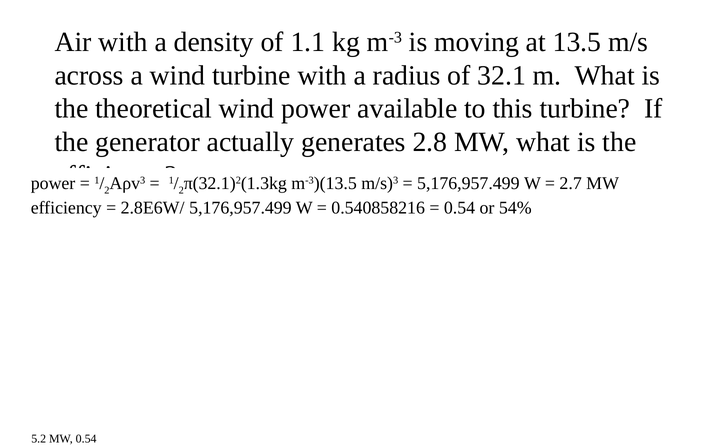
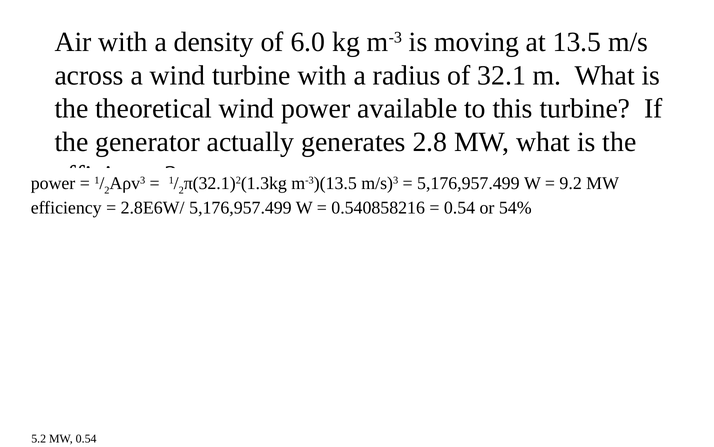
1.1: 1.1 -> 6.0 (308, 42)
2.7: 2.7 -> 9.2 (571, 183)
